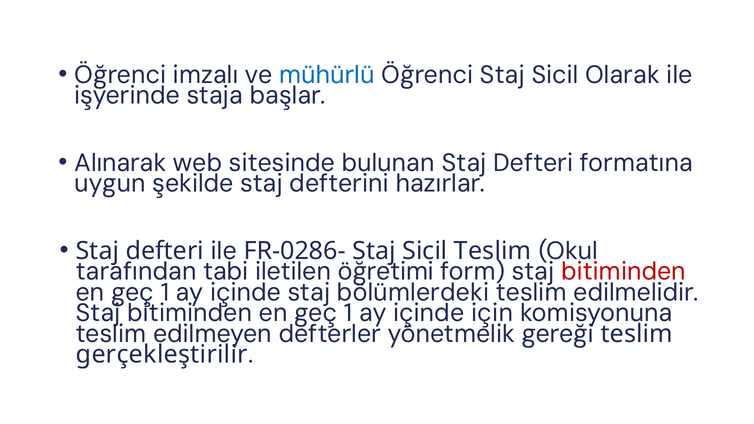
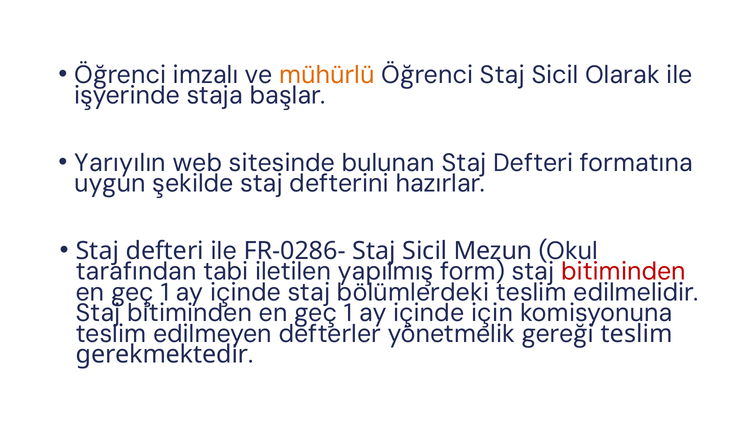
mühürlü colour: blue -> orange (327, 75)
Alınarak: Alınarak -> Yarıyılın (120, 163)
Sicil Teslim: Teslim -> Mezun (493, 251)
öğretimi: öğretimi -> yapılmış (386, 272)
gerçekleştirilir: gerçekleştirilir -> gerekmektedir (162, 355)
